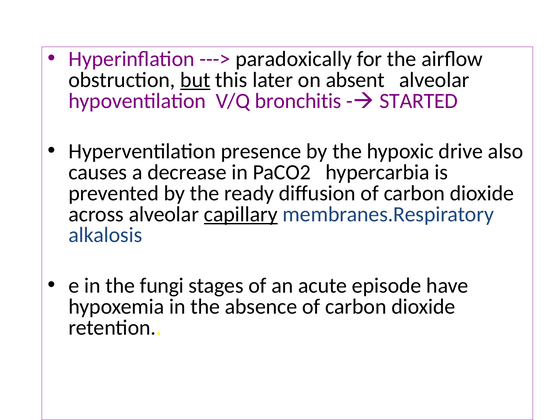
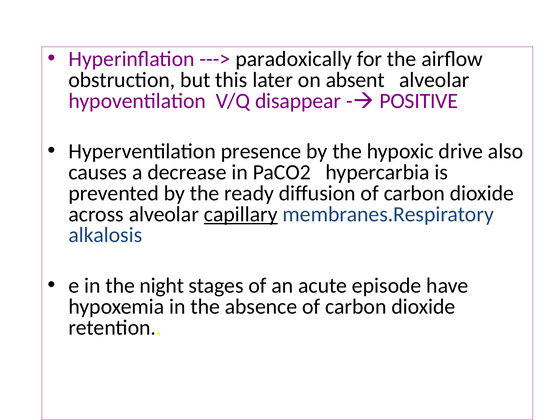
but underline: present -> none (195, 80)
bronchitis: bronchitis -> disappear (298, 101)
STARTED: STARTED -> POSITIVE (419, 101)
fungi: fungi -> night (162, 286)
